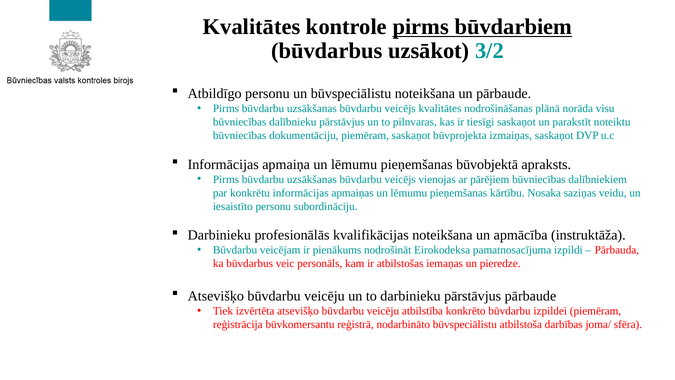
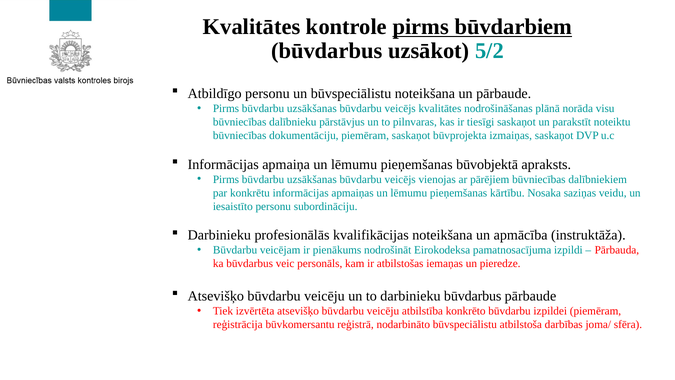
3/2: 3/2 -> 5/2 (490, 51)
darbinieku pārstāvjus: pārstāvjus -> būvdarbus (473, 296)
